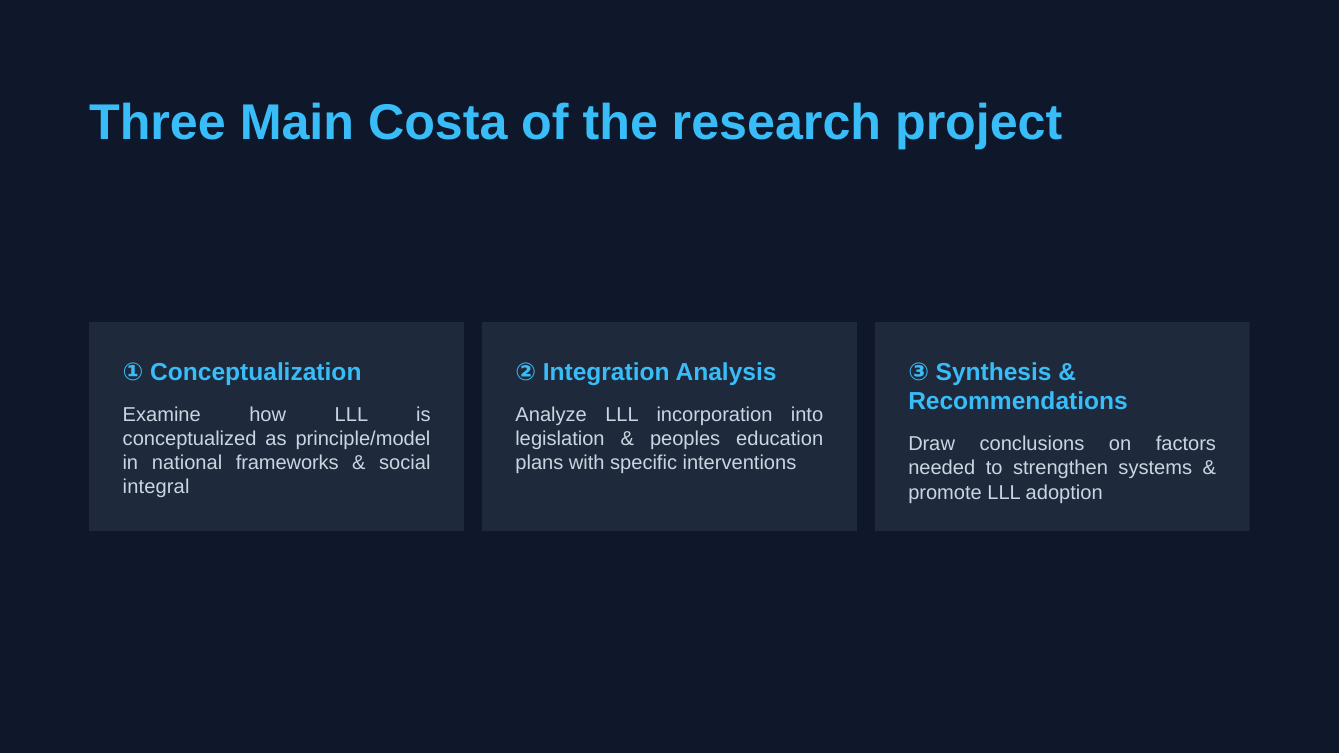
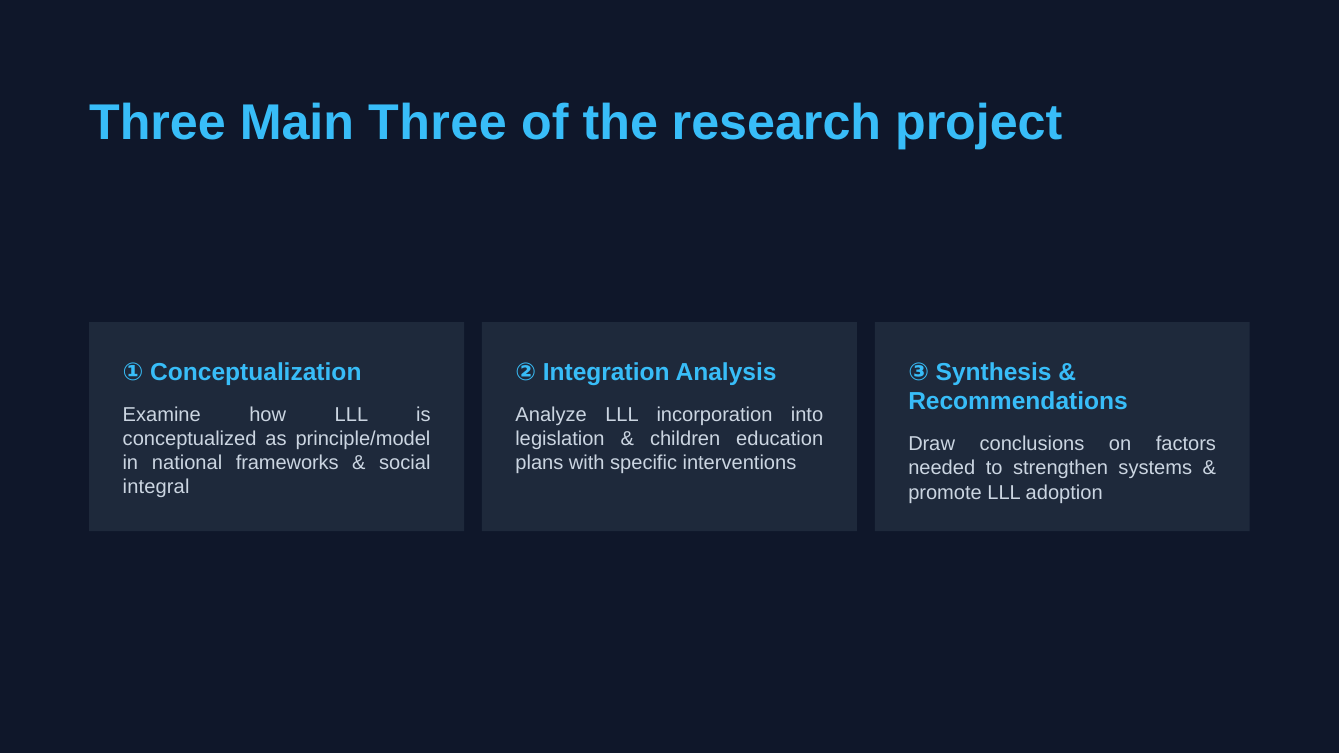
Main Costa: Costa -> Three (437, 123)
peoples: peoples -> children (685, 439)
